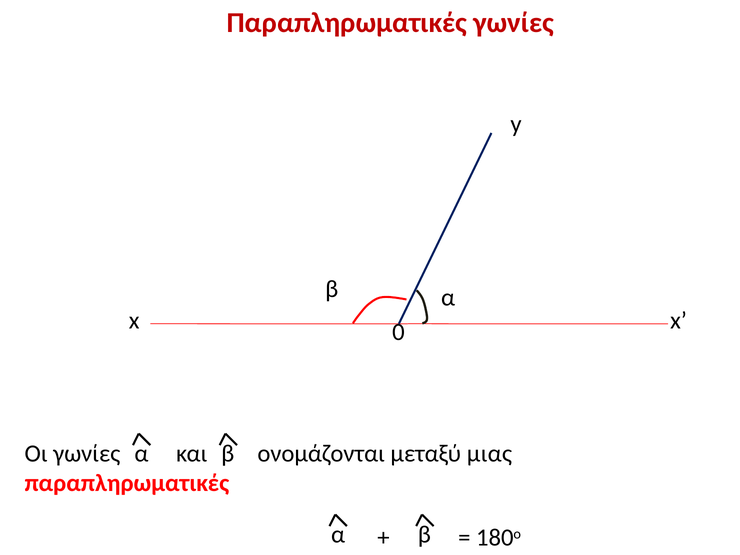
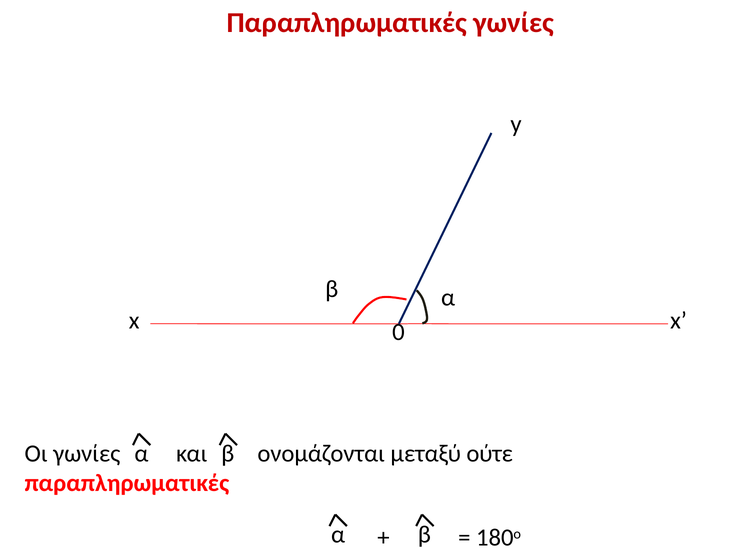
μιας: μιας -> ούτε (490, 454)
